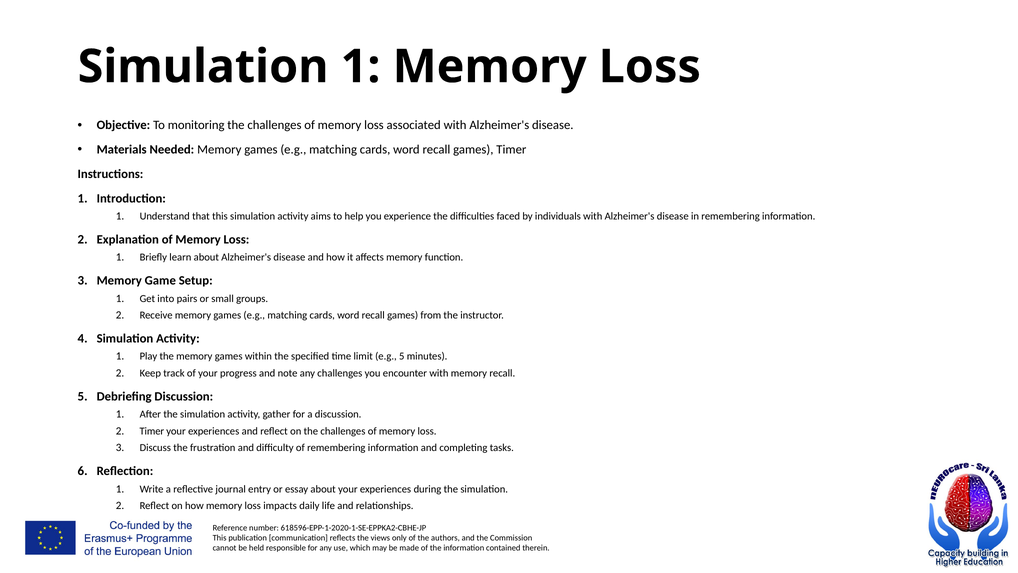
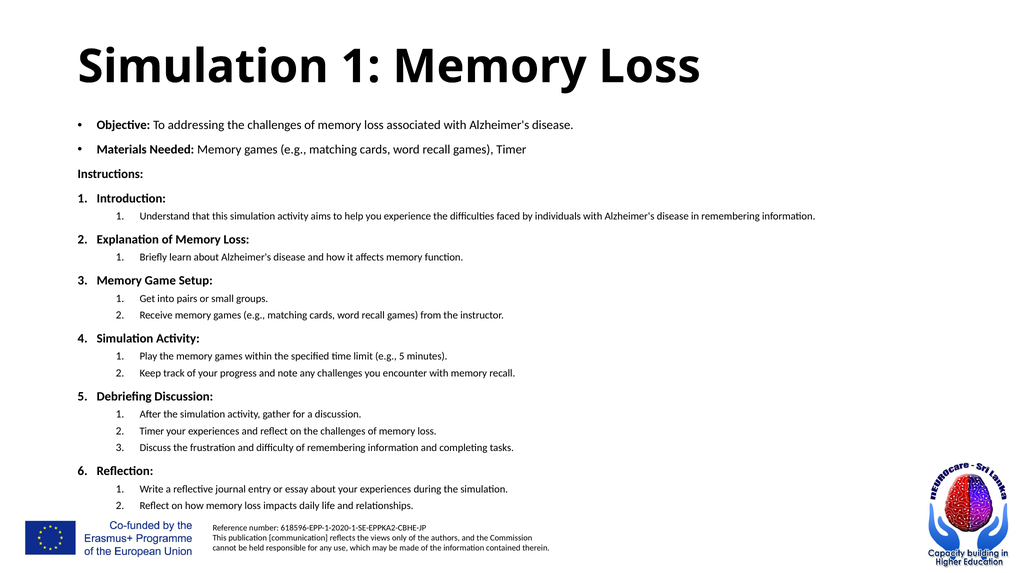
monitoring: monitoring -> addressing (196, 125)
